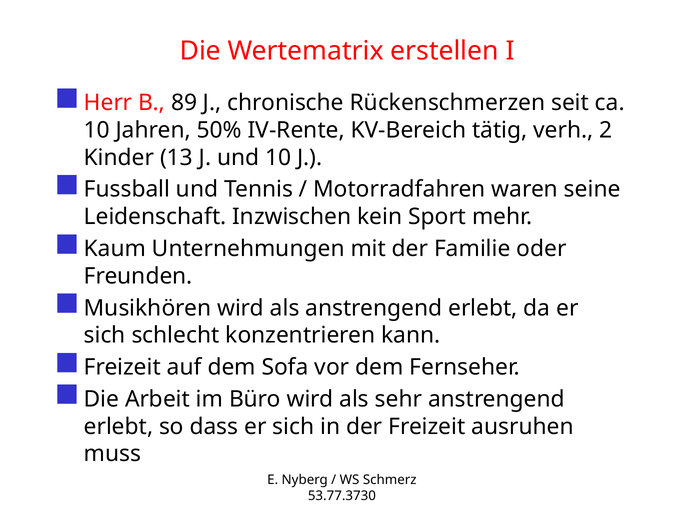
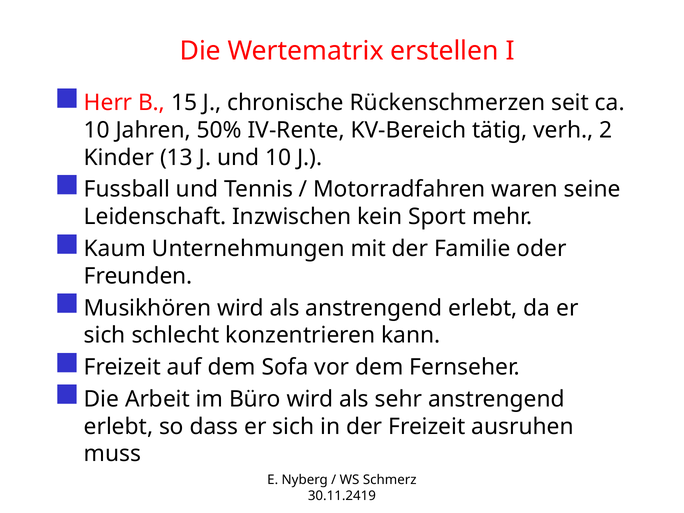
89: 89 -> 15 (184, 103)
53.77.3730: 53.77.3730 -> 30.11.2419 (342, 496)
